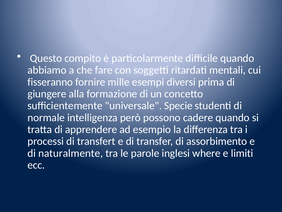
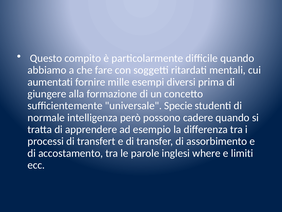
fisseranno: fisseranno -> aumentati (50, 82)
naturalmente: naturalmente -> accostamento (71, 153)
